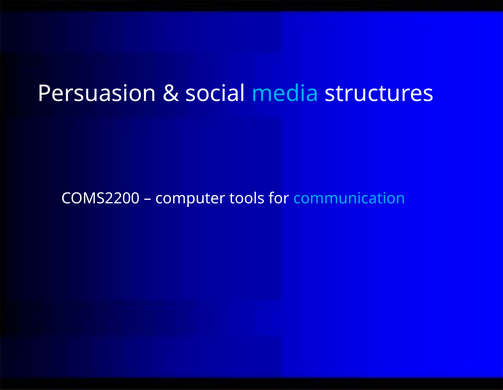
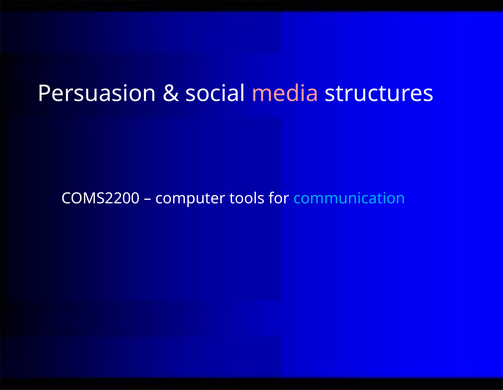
media colour: light blue -> pink (285, 93)
